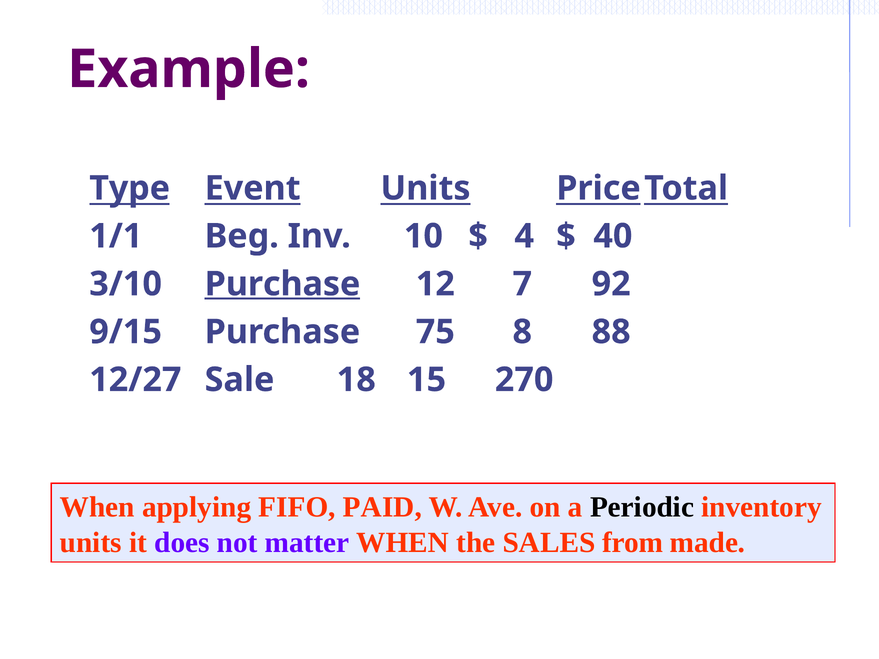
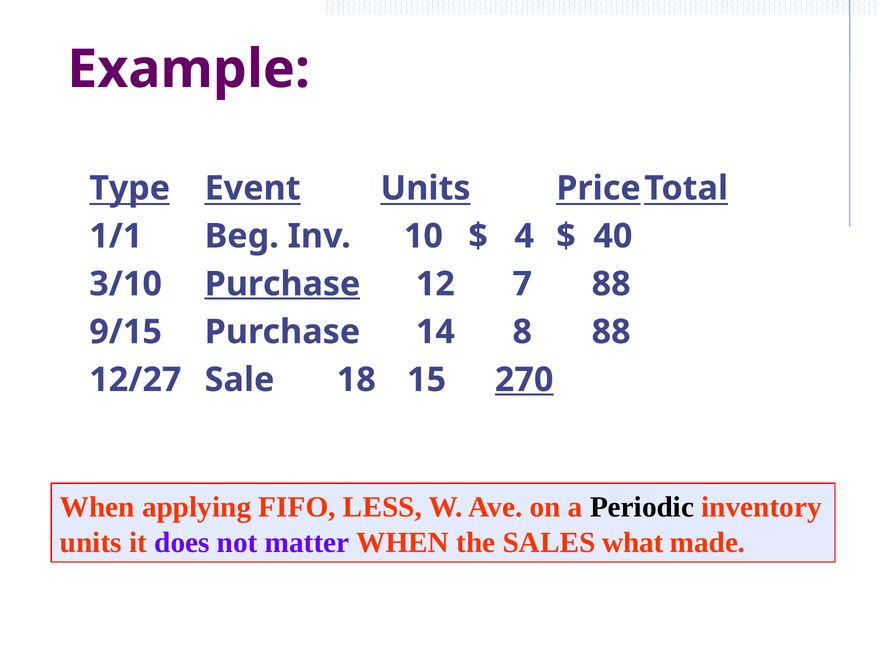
7 92: 92 -> 88 (611, 284)
75: 75 -> 14 (435, 332)
270 underline: none -> present (524, 380)
PAID: PAID -> LESS (382, 507)
from: from -> what (633, 543)
